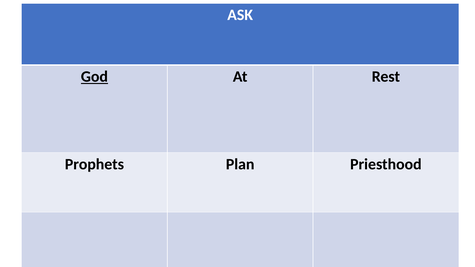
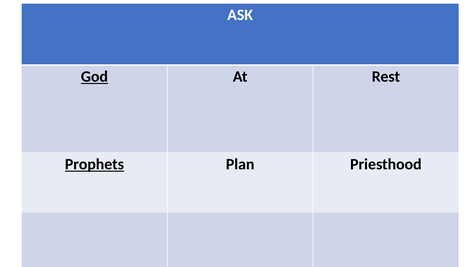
Prophets underline: none -> present (94, 164)
